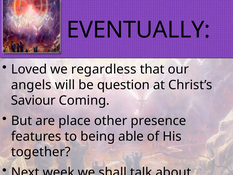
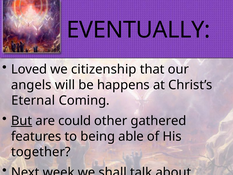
regardless: regardless -> citizenship (104, 69)
question: question -> happens (123, 85)
Saviour: Saviour -> Eternal (33, 100)
But underline: none -> present (22, 121)
are place: place -> could (75, 121)
presence: presence -> gathered (158, 121)
